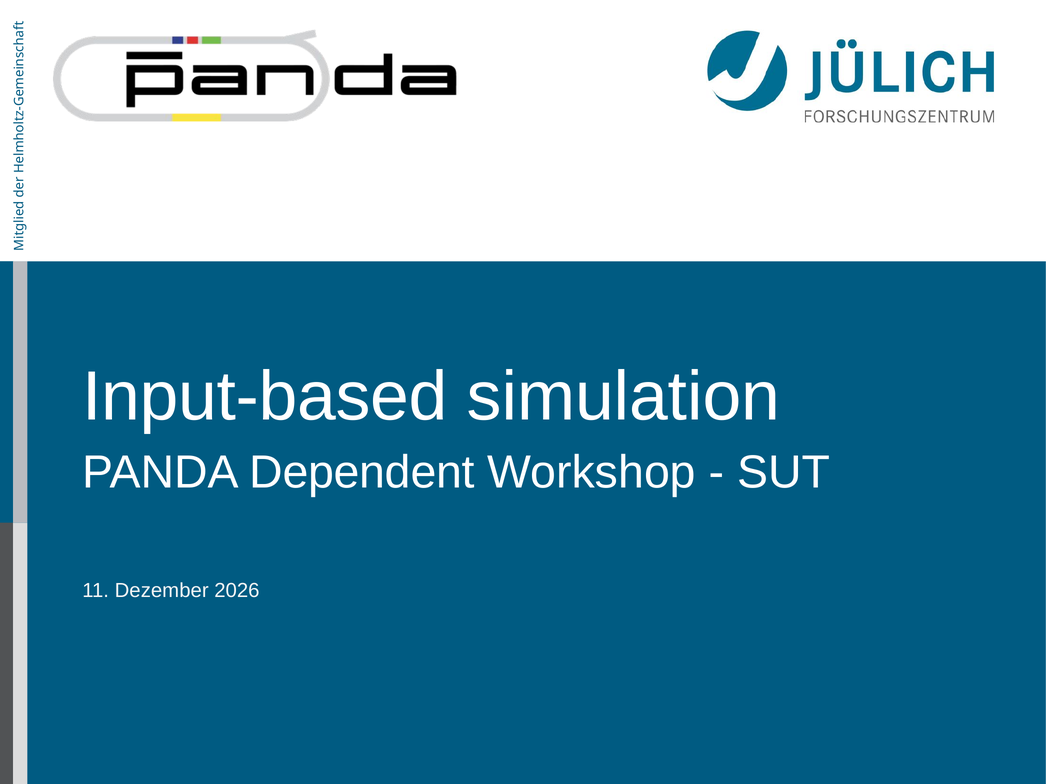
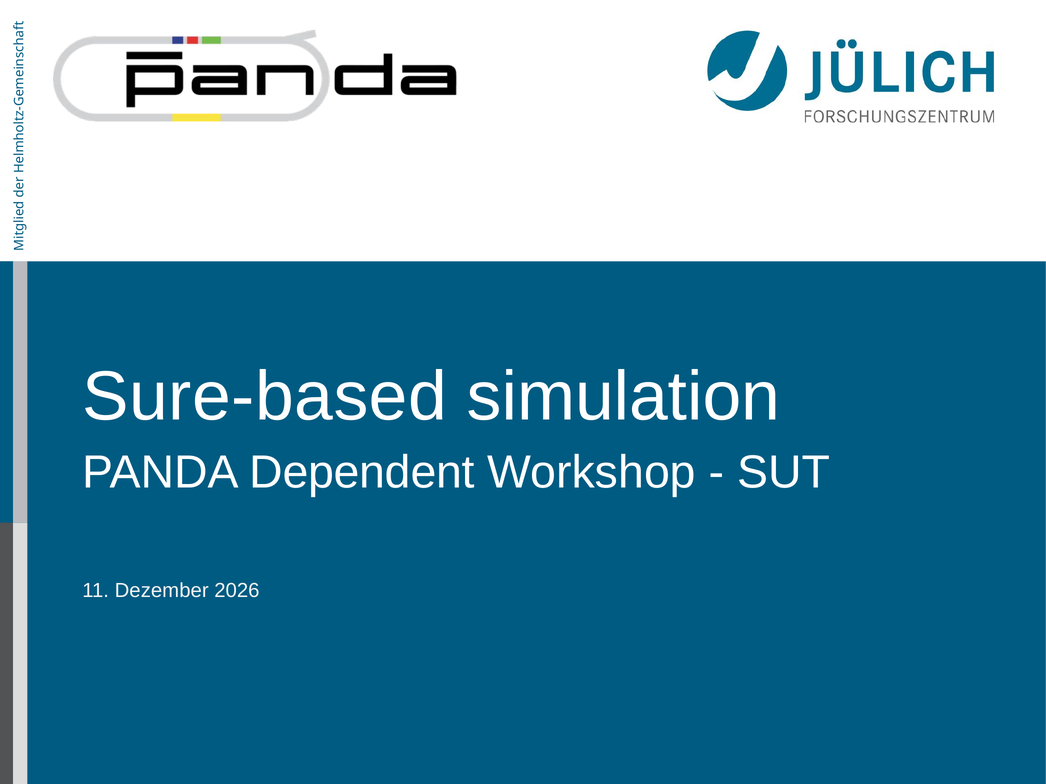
Input-based: Input-based -> Sure-based (265, 397)
